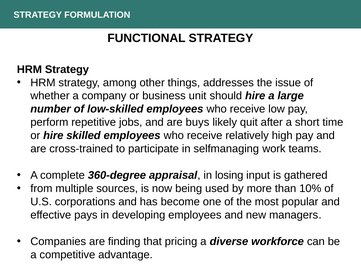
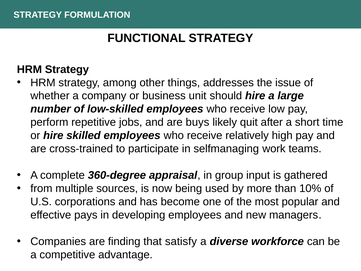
losing: losing -> group (229, 175)
pricing: pricing -> satisfy (181, 241)
